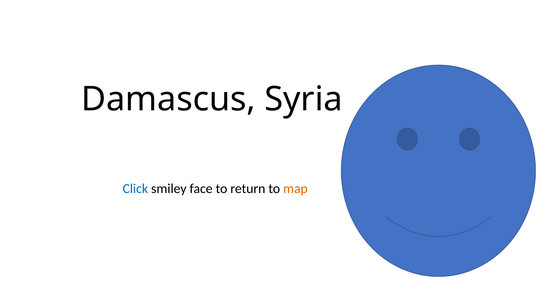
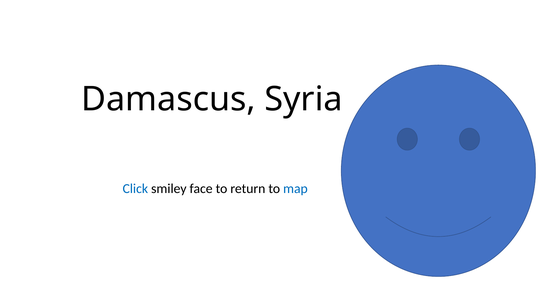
map colour: orange -> blue (295, 189)
